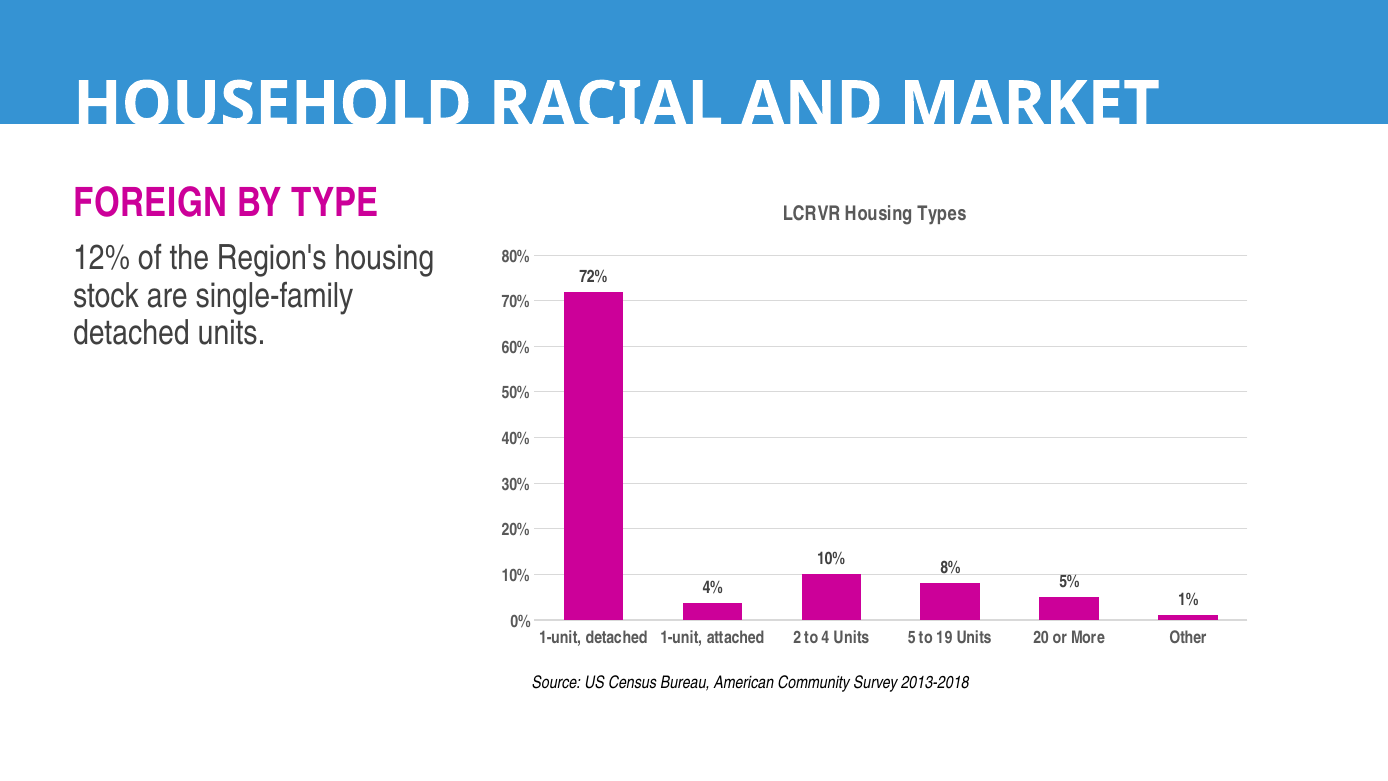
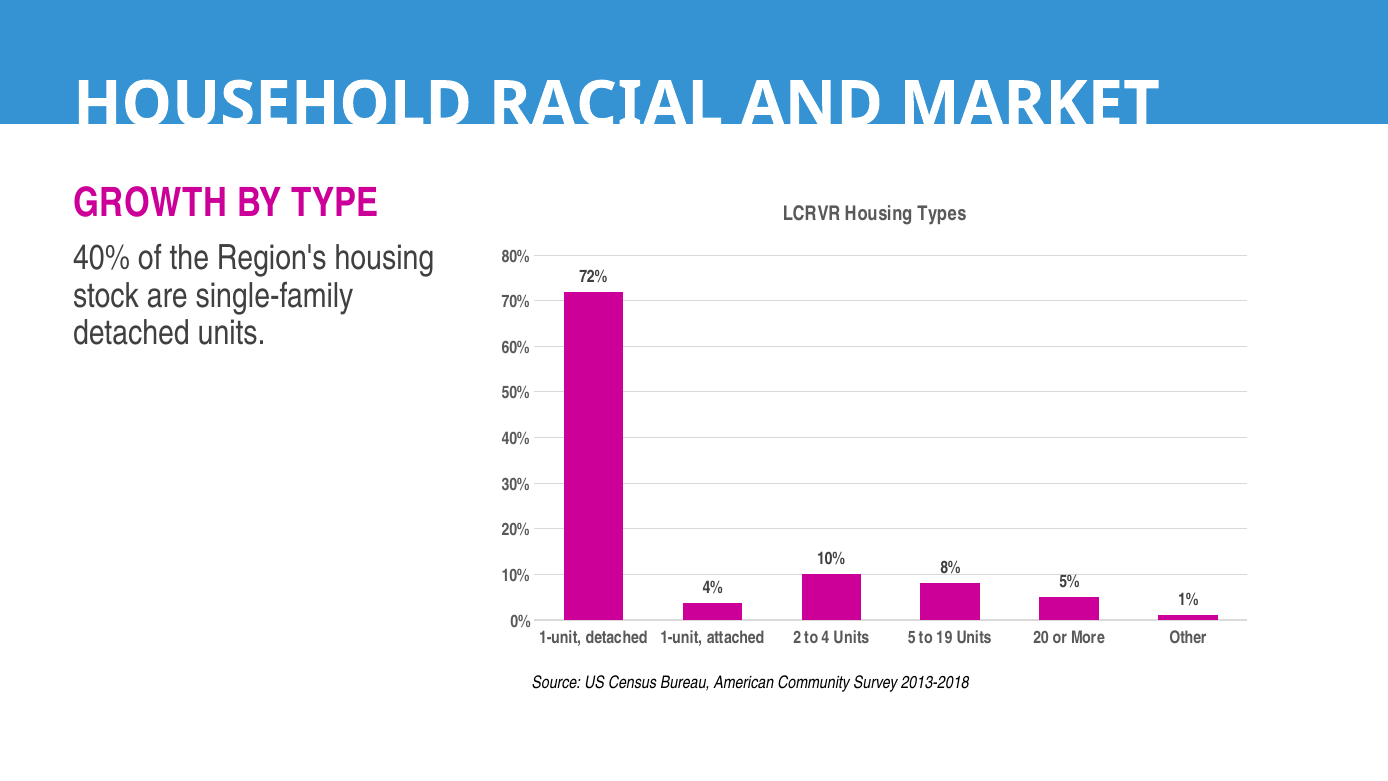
FOREIGN: FOREIGN -> GROWTH (150, 203)
12%: 12% -> 40% (102, 258)
